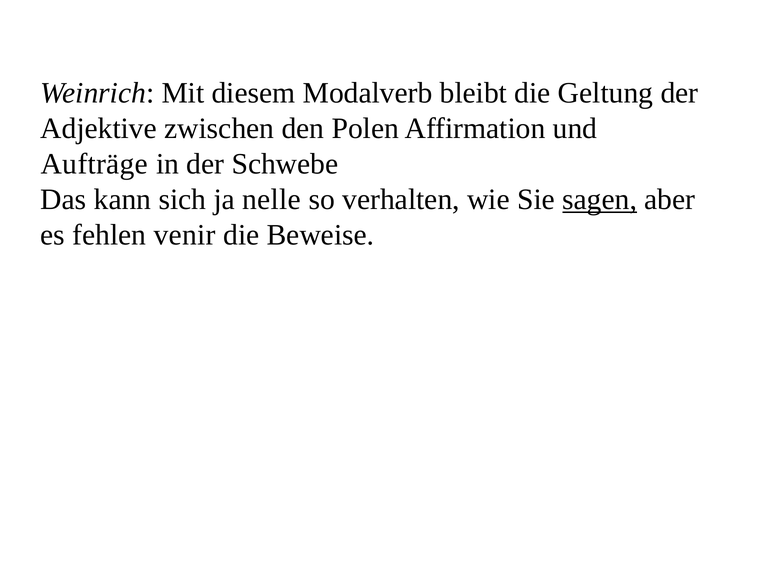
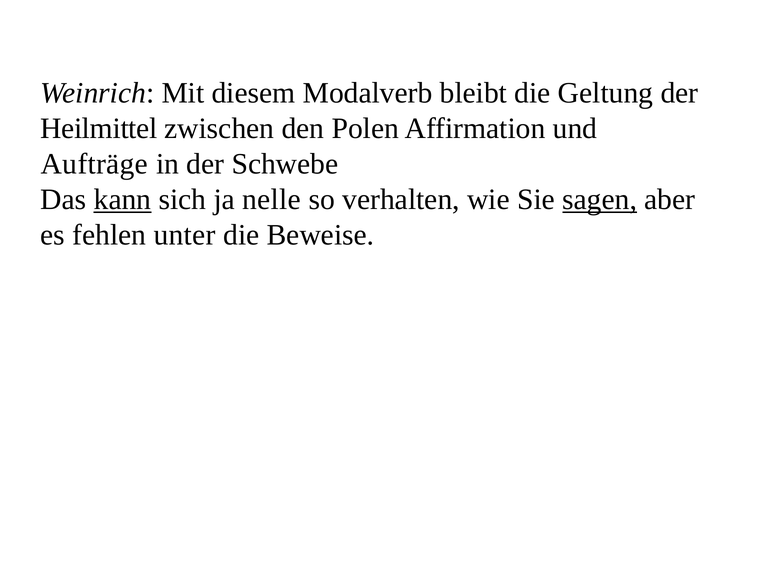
Adjektive: Adjektive -> Heilmittel (99, 128)
kann underline: none -> present (123, 200)
venir: venir -> unter (185, 235)
